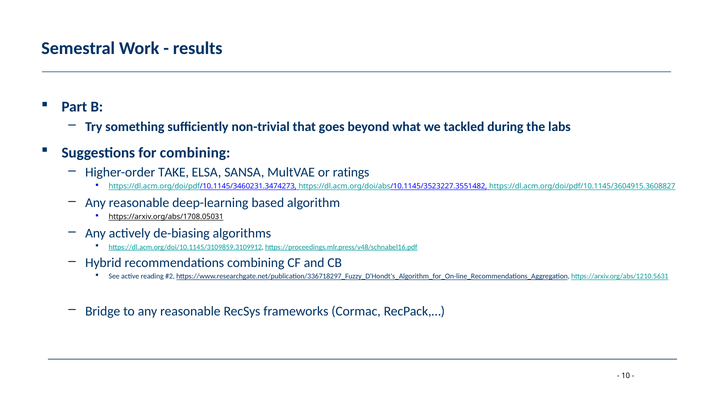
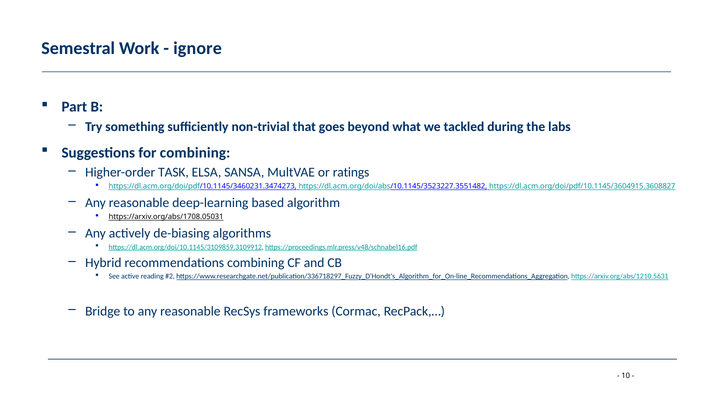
results: results -> ignore (198, 48)
TAKE: TAKE -> TASK (173, 173)
